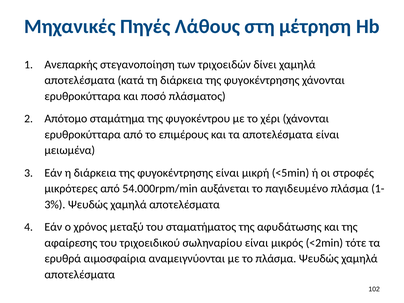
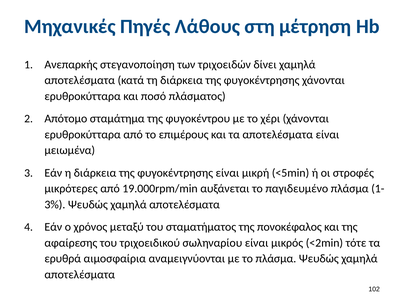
54.000rpm/min: 54.000rpm/min -> 19.000rpm/min (160, 189)
αφυδάτωσης: αφυδάτωσης -> πονοκέφαλος (289, 227)
